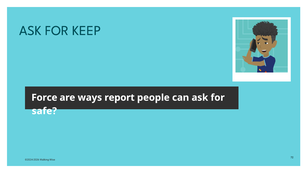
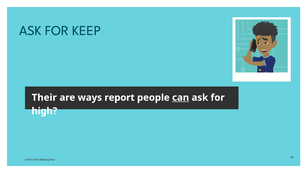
Force: Force -> Their (44, 98)
can underline: none -> present (181, 98)
safe: safe -> high (44, 111)
